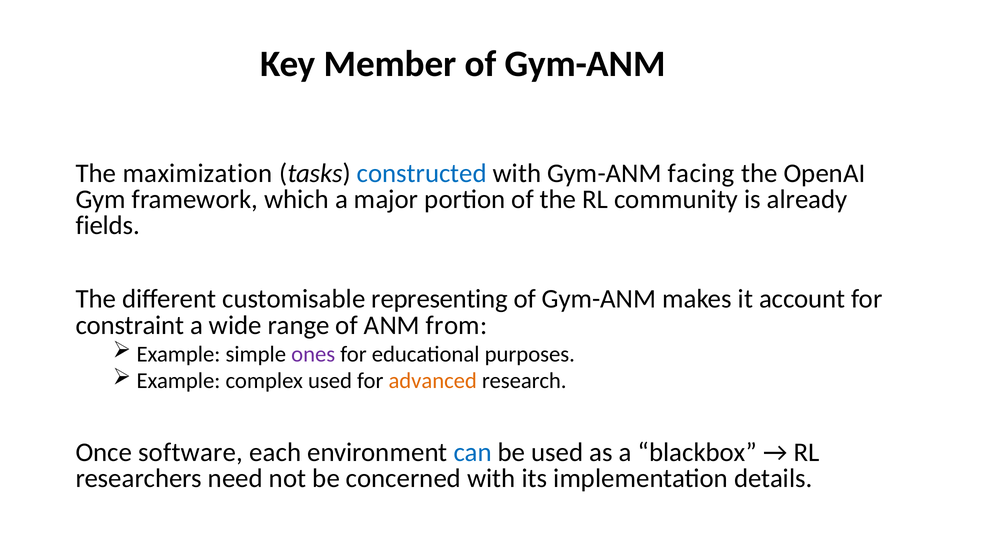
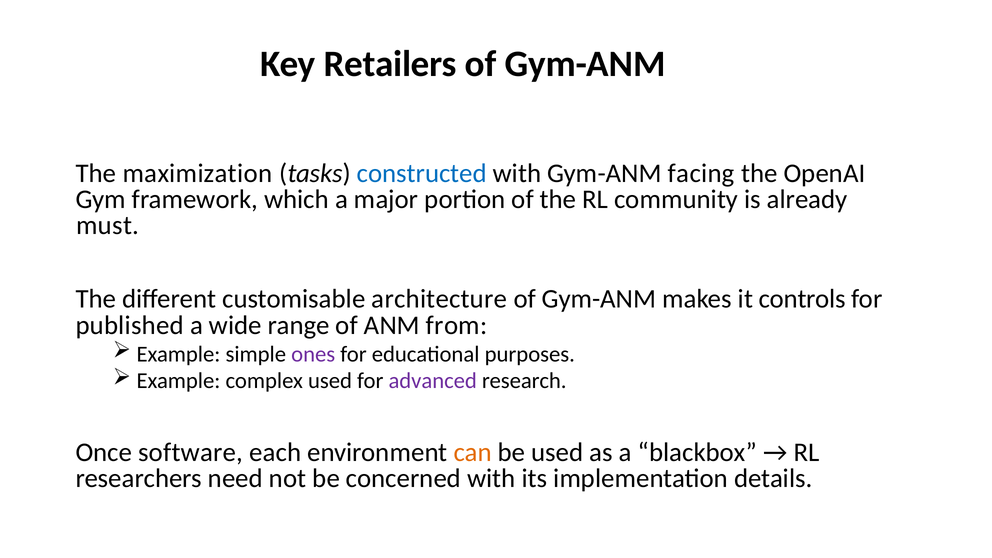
Member: Member -> Retailers (390, 64)
fields: fields -> must (108, 225)
representing: representing -> architecture (439, 299)
account: account -> controls (802, 299)
constraint: constraint -> published (130, 325)
advanced colour: orange -> purple (433, 381)
can colour: blue -> orange (473, 452)
